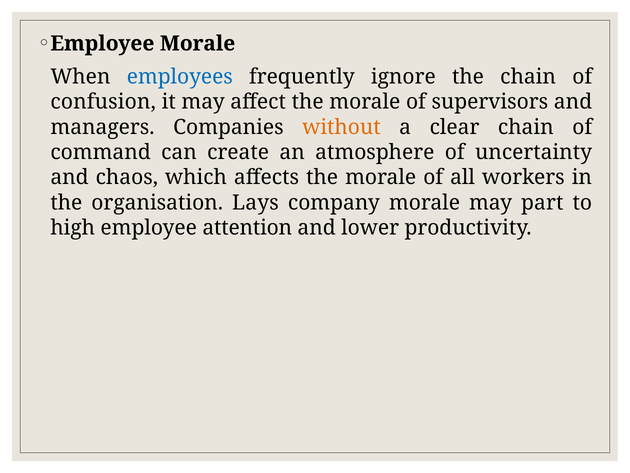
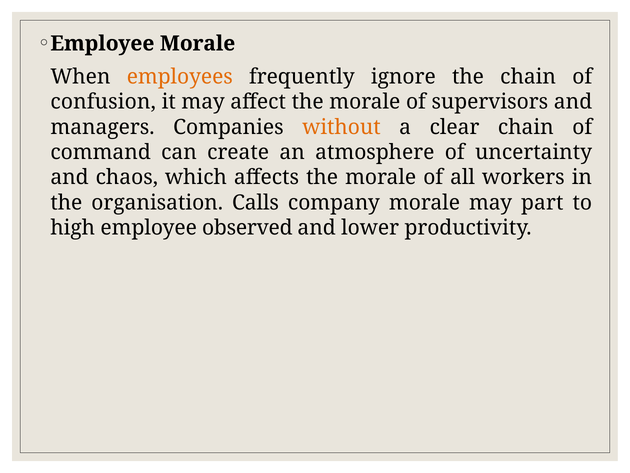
employees colour: blue -> orange (180, 77)
Lays: Lays -> Calls (256, 203)
attention: attention -> observed (247, 228)
